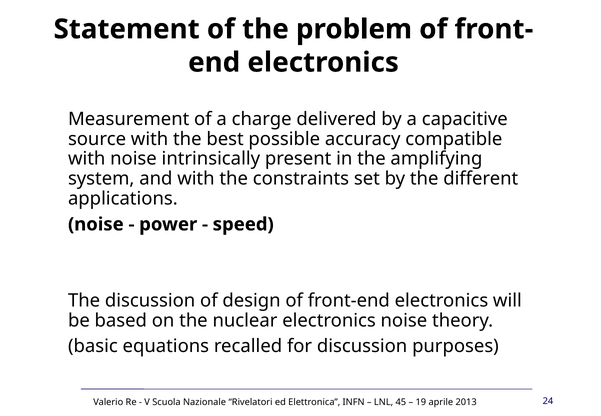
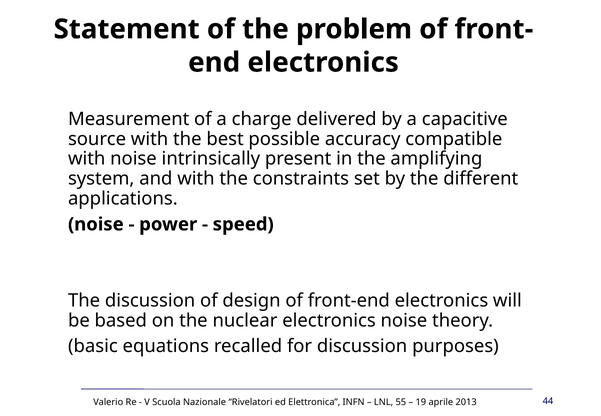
45: 45 -> 55 (401, 402)
24: 24 -> 44 (548, 401)
